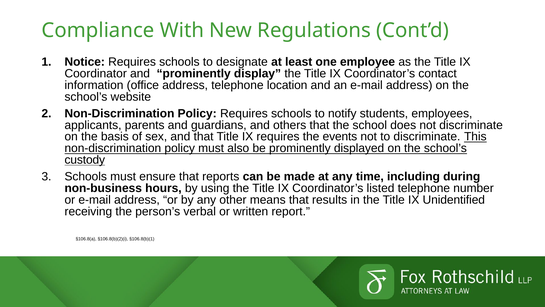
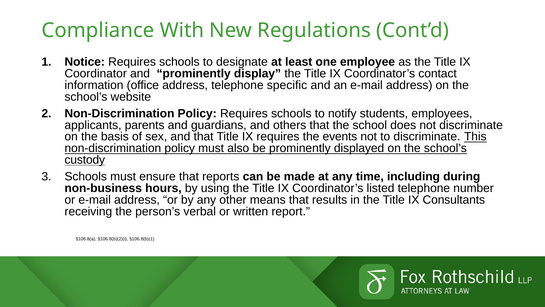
location: location -> specific (287, 85)
Unidentified: Unidentified -> Consultants (454, 200)
